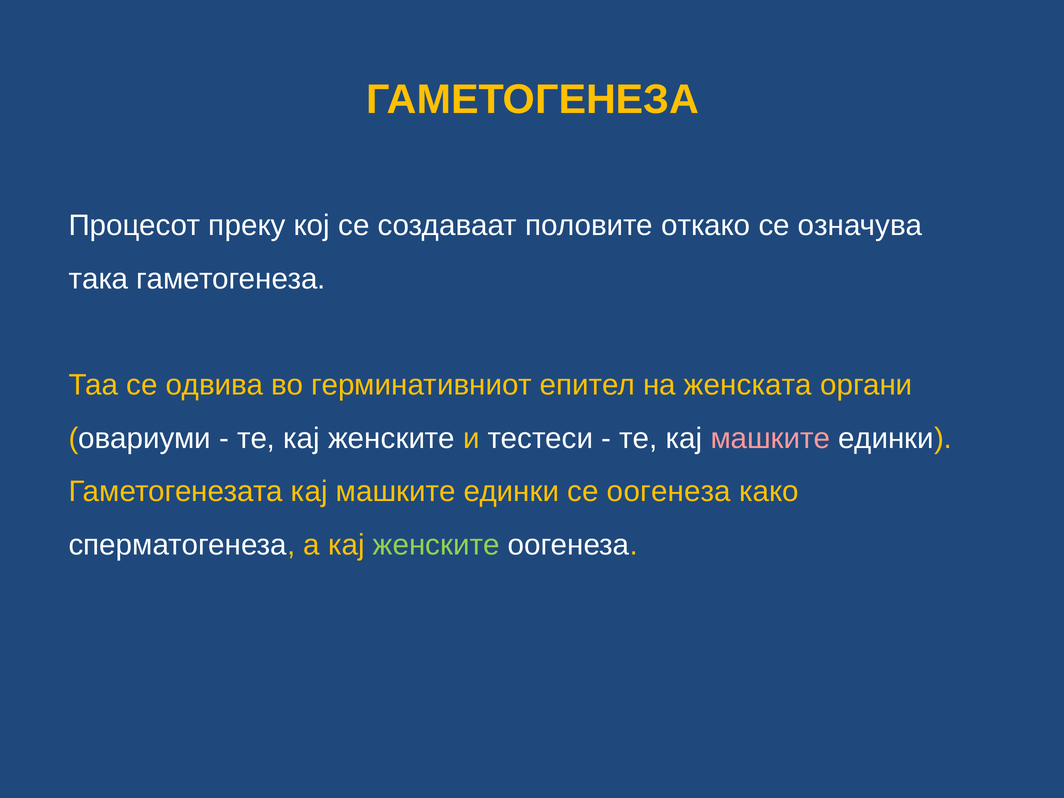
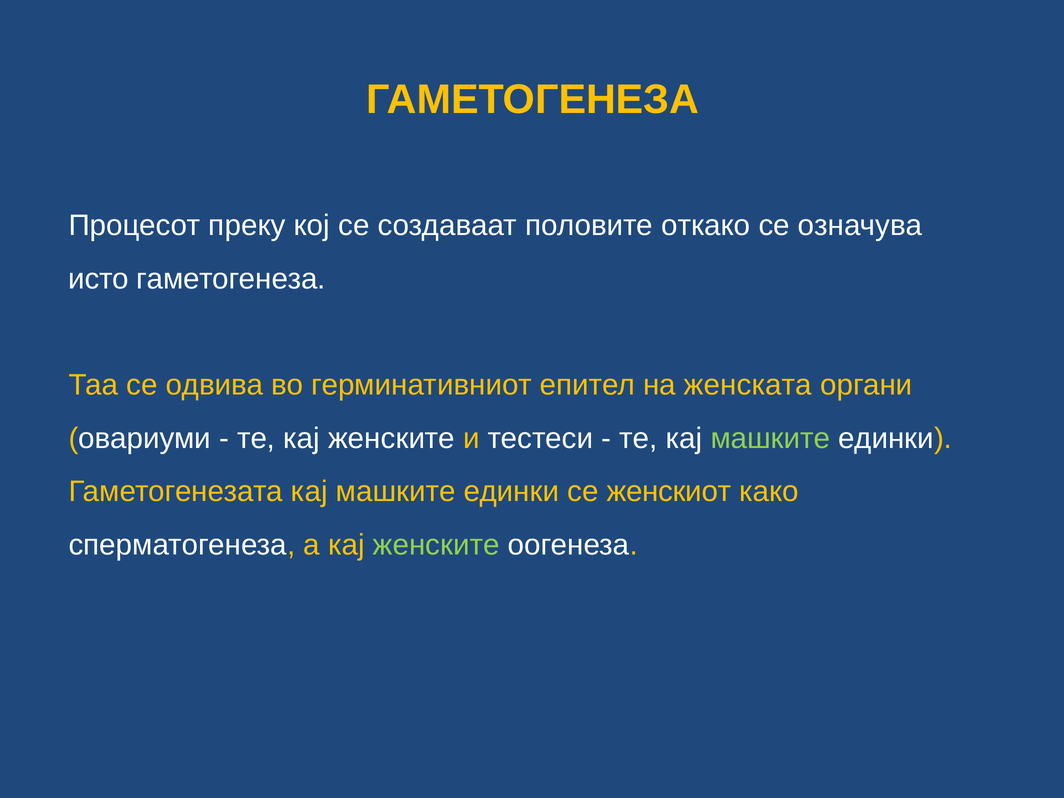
така: така -> исто (99, 279)
машките colour: pink -> light green (770, 438)
се оогенеза: оогенеза -> женскиот (669, 492)
